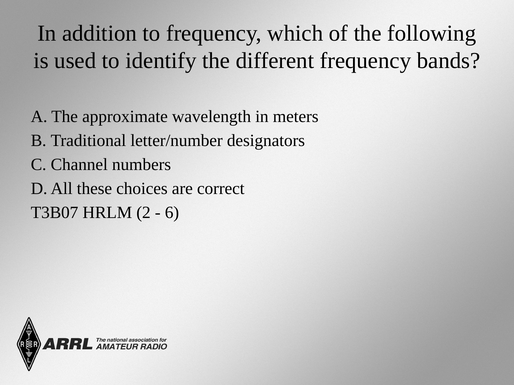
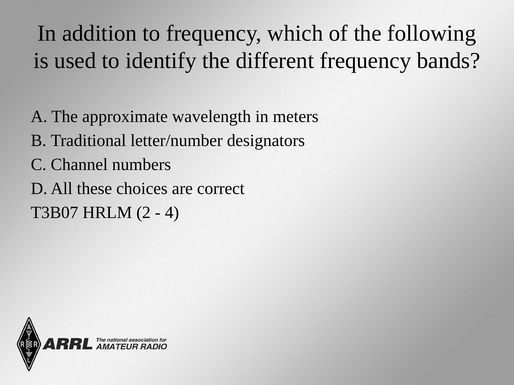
6: 6 -> 4 (172, 213)
